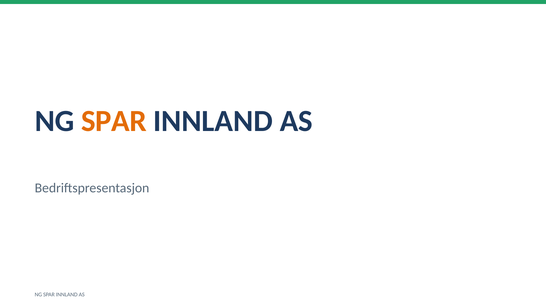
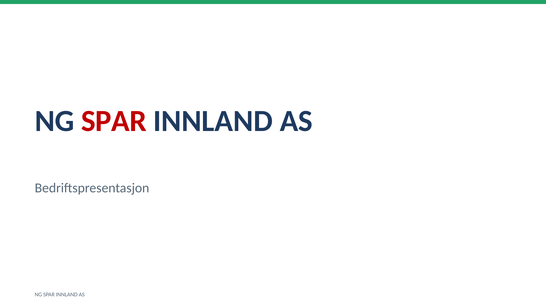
SPAR colour: orange -> red (114, 121)
